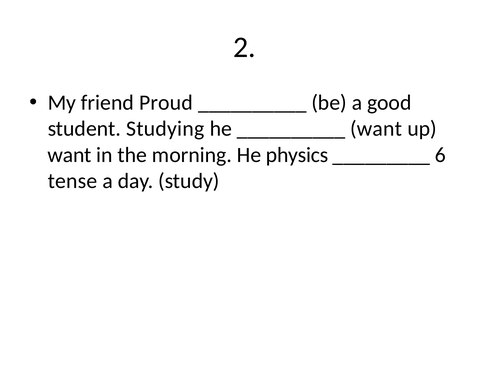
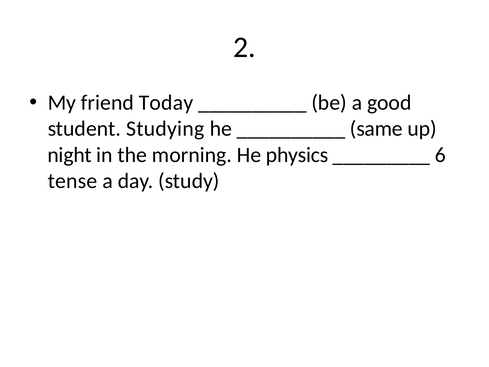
Proud: Proud -> Today (166, 103)
want: want -> same (376, 129)
want: want -> night (70, 155)
